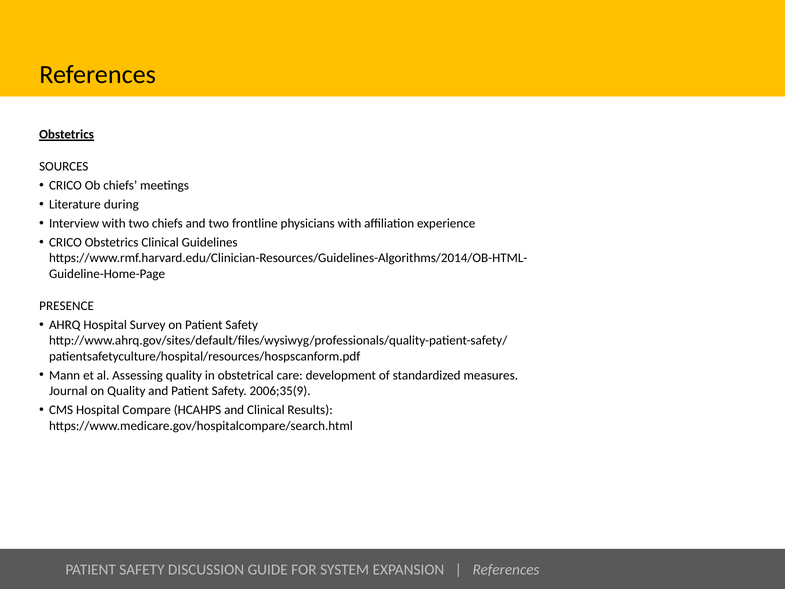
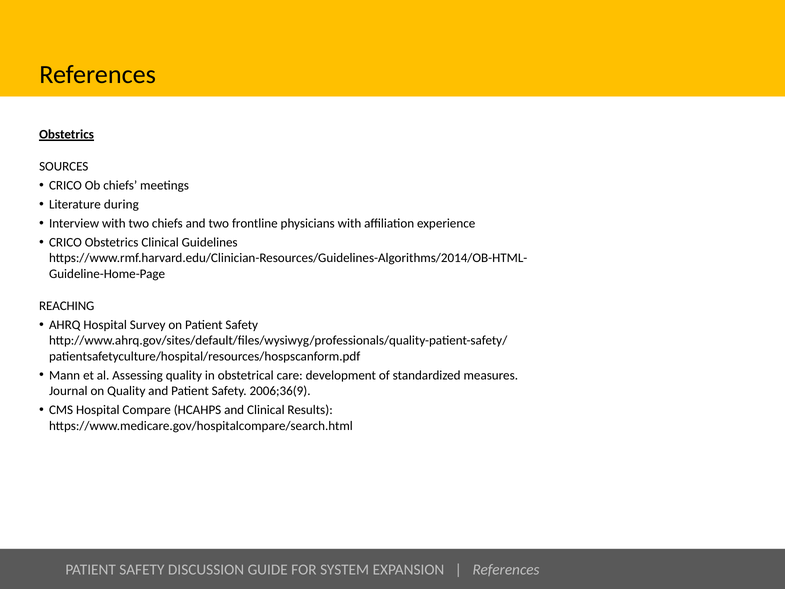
PRESENCE: PRESENCE -> REACHING (67, 306)
2006;35(9: 2006;35(9 -> 2006;36(9 (280, 391)
